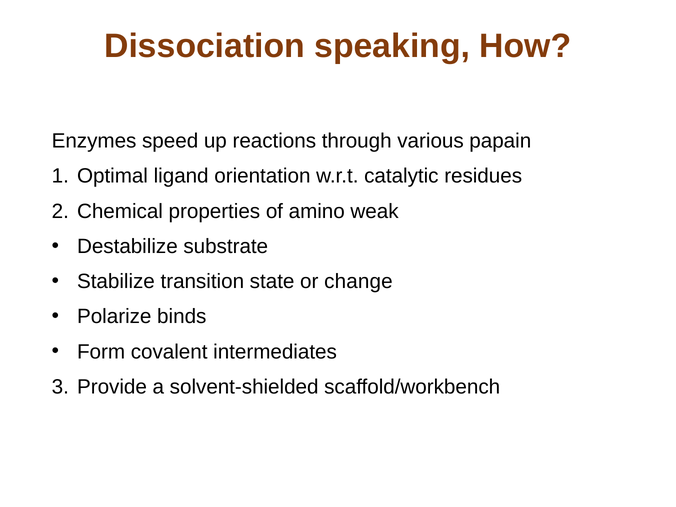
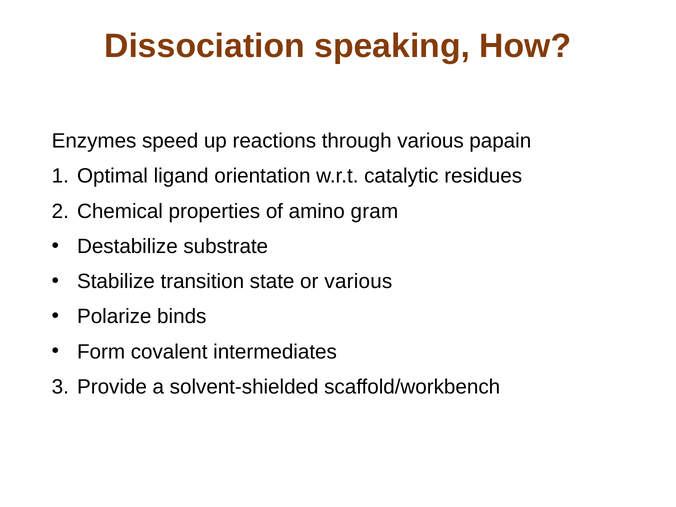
weak: weak -> gram (374, 211)
or change: change -> various (358, 281)
